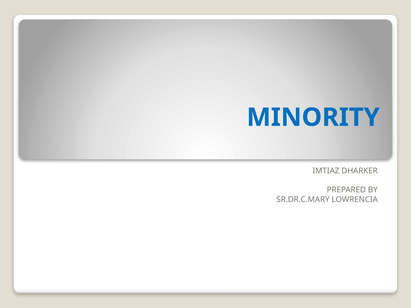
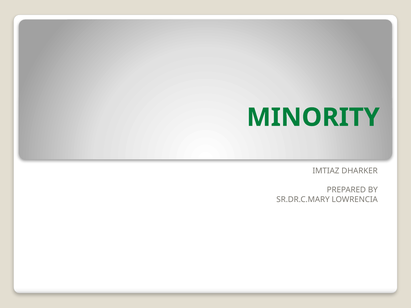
MINORITY colour: blue -> green (313, 117)
